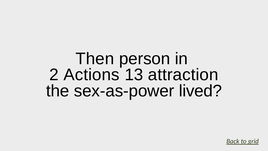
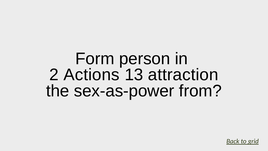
Then: Then -> Form (95, 59)
lived: lived -> from (200, 91)
